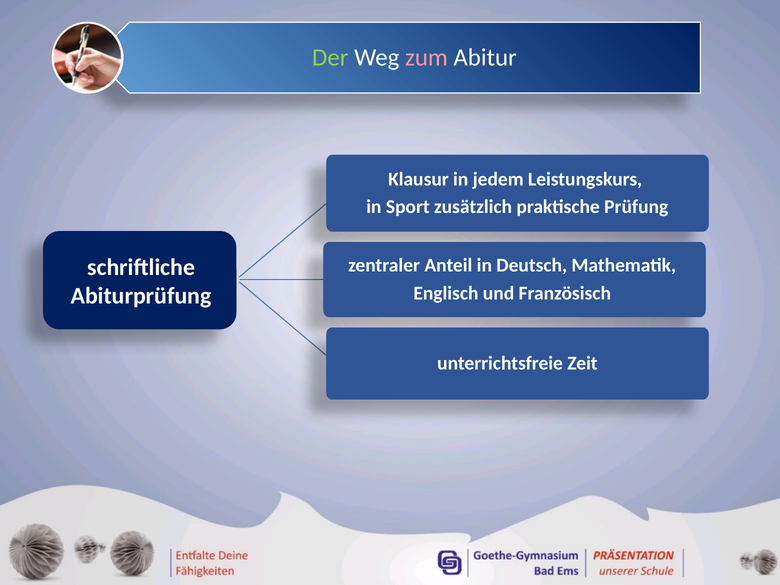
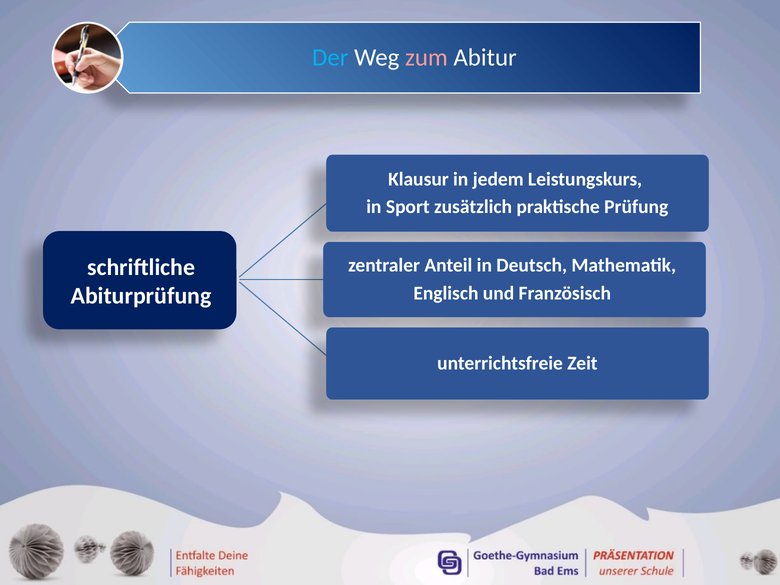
Der colour: light green -> light blue (330, 57)
